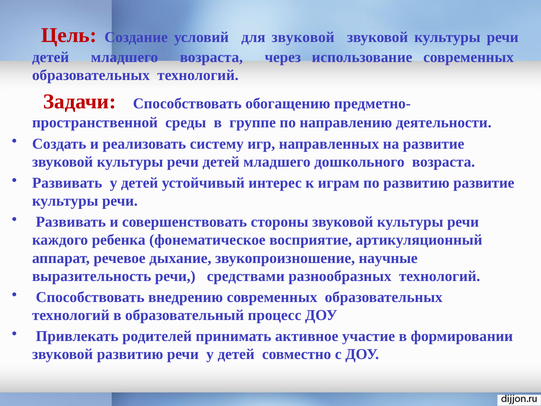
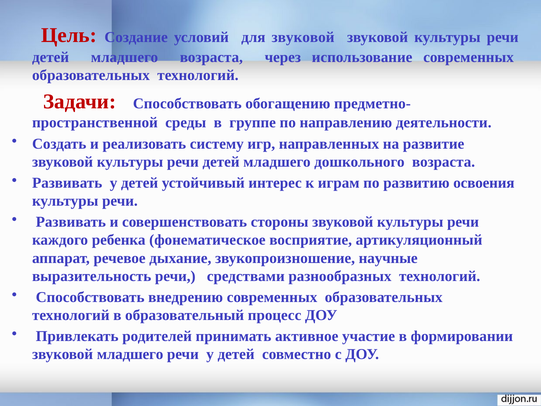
развитию развитие: развитие -> освоения (484, 183)
звуковой развитию: развитию -> младшего (130, 354)
